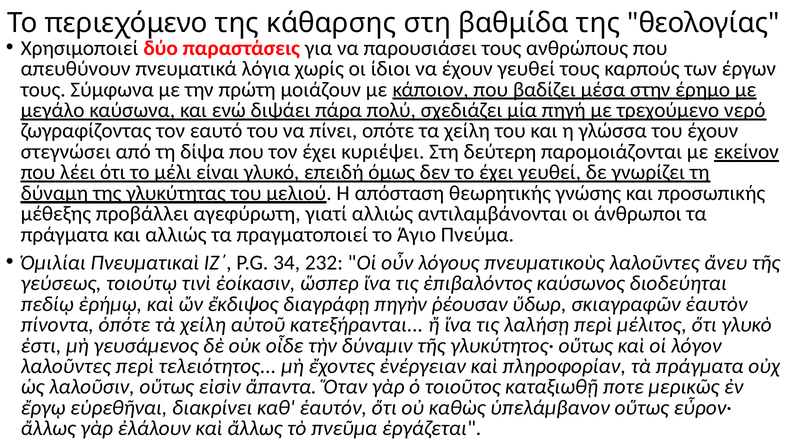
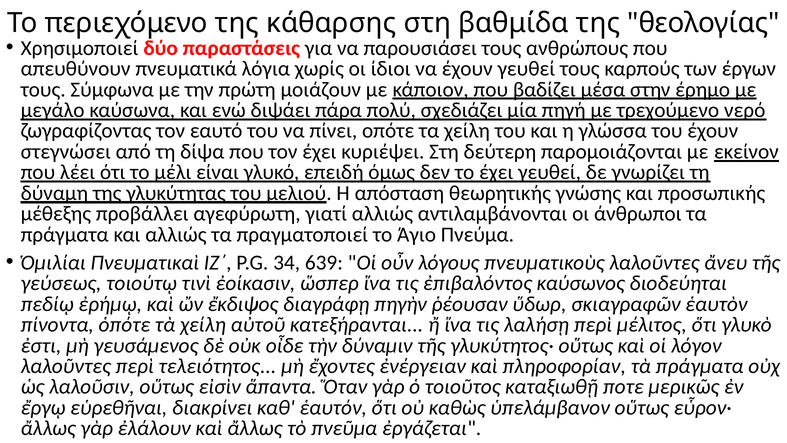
232: 232 -> 639 (324, 262)
